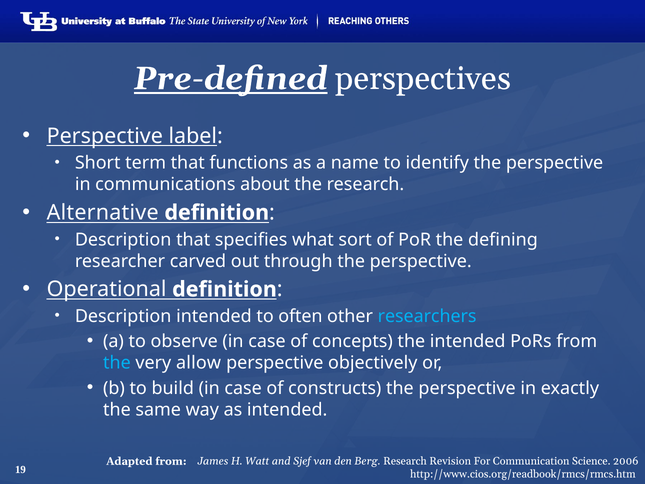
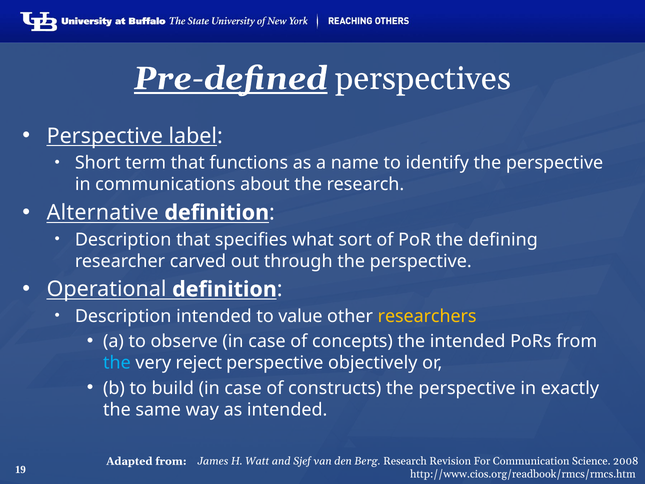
often: often -> value (300, 316)
researchers colour: light blue -> yellow (427, 316)
allow: allow -> reject (199, 363)
2006: 2006 -> 2008 (626, 461)
